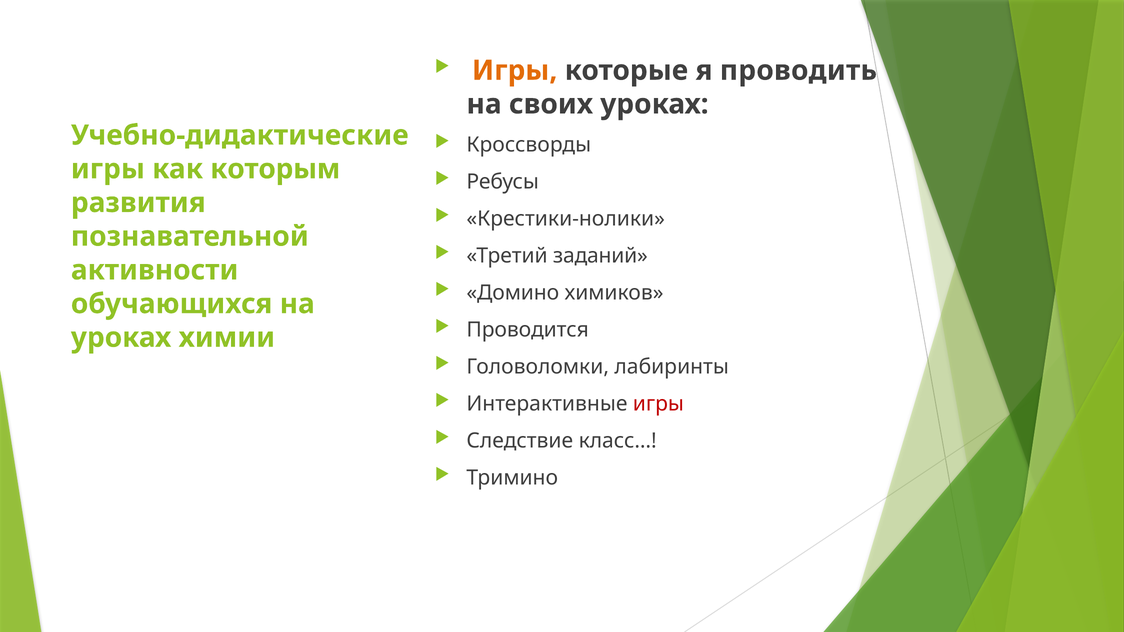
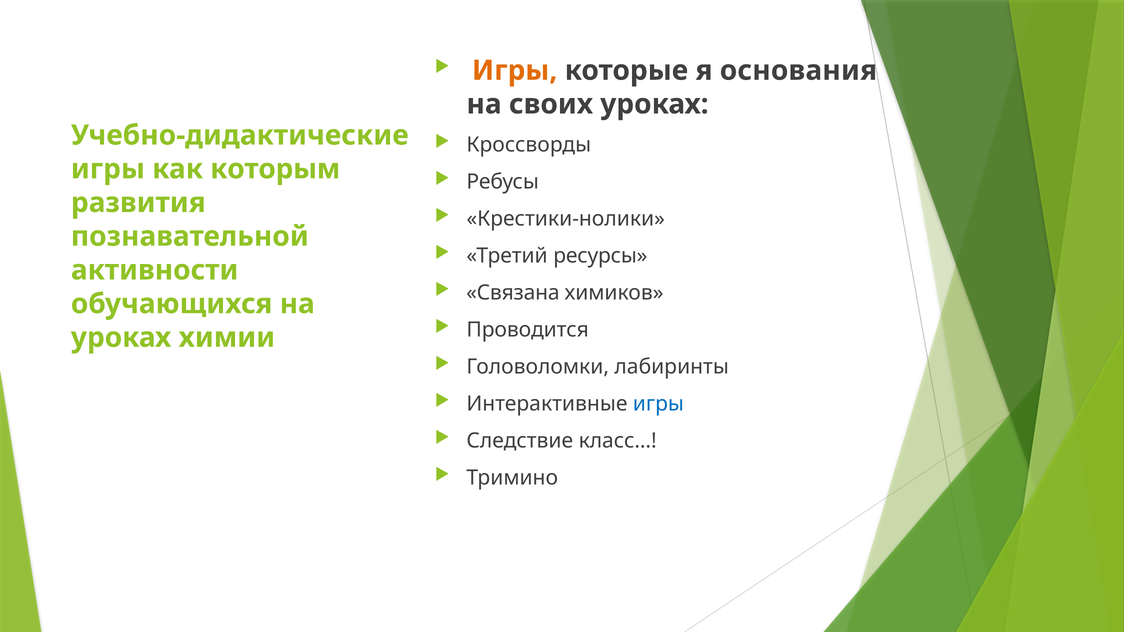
проводить: проводить -> основания (798, 71)
заданий: заданий -> ресурсы (600, 256)
Домино: Домино -> Связана (513, 293)
игры colour: red -> blue (658, 404)
